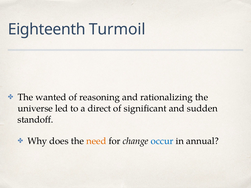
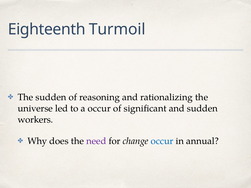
The wanted: wanted -> sudden (51, 97)
a direct: direct -> occur (99, 109)
standoff: standoff -> workers (35, 120)
need colour: orange -> purple (96, 141)
